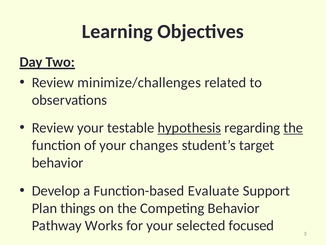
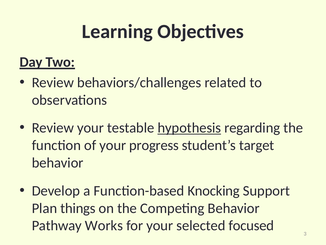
minimize/challenges: minimize/challenges -> behaviors/challenges (139, 82)
the underline: present -> none (293, 128)
changes: changes -> progress (154, 145)
Evaluate: Evaluate -> Knocking (214, 190)
